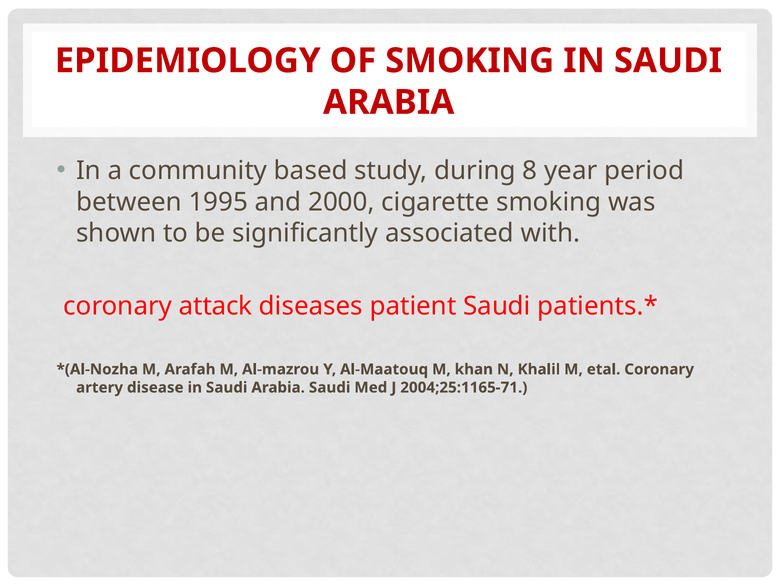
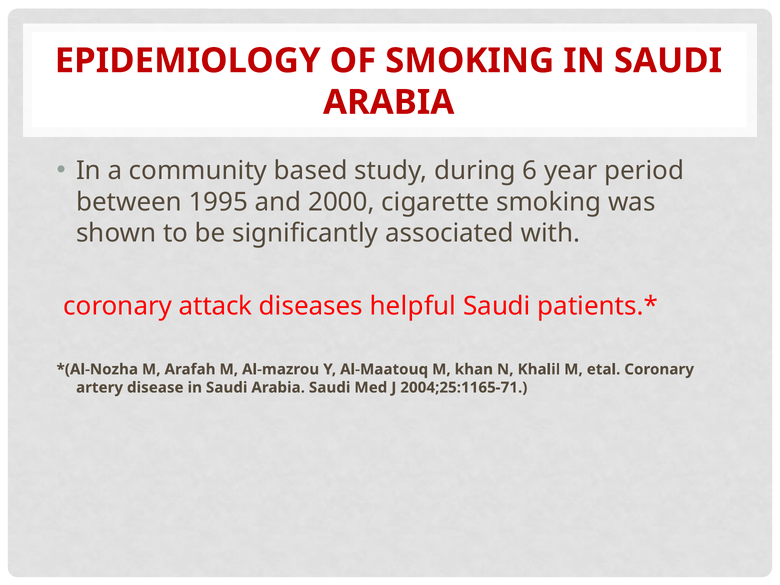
8: 8 -> 6 (530, 171)
patient: patient -> helpful (413, 306)
